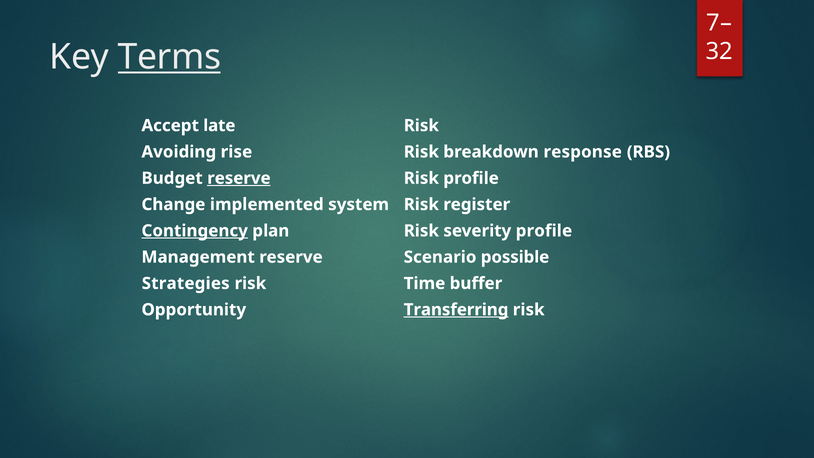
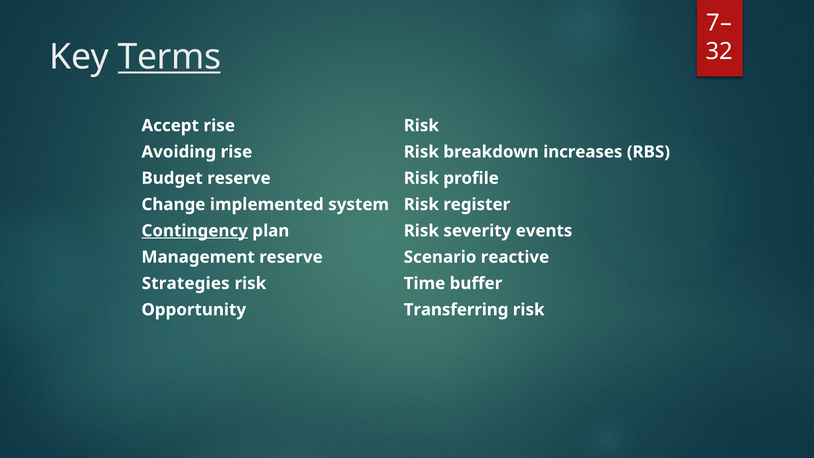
Accept late: late -> rise (219, 126)
response: response -> increases (583, 152)
reserve underline: present -> none (239, 178)
severity profile: profile -> events (544, 231)
possible: possible -> reactive (515, 257)
Transferring underline: present -> none (456, 310)
